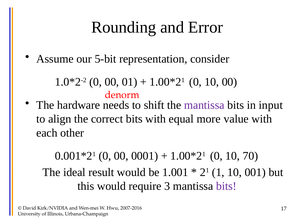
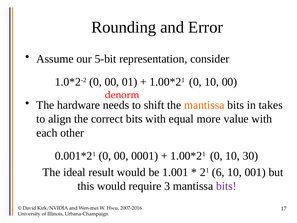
mantissa colour: purple -> orange (204, 105)
input: input -> takes (271, 105)
70: 70 -> 30 (250, 156)
1: 1 -> 6 (218, 172)
